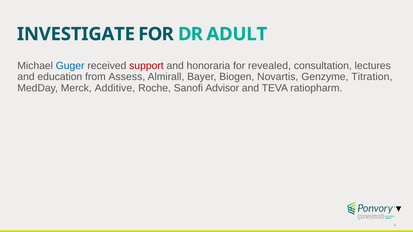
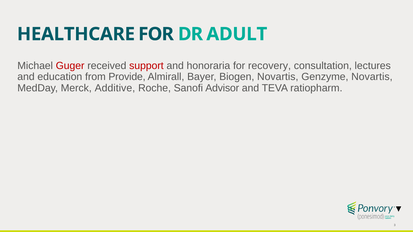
INVESTIGATE: INVESTIGATE -> HEALTHCARE (76, 34)
Guger colour: blue -> red (70, 66)
revealed: revealed -> recovery (269, 66)
Assess: Assess -> Provide (127, 77)
Genzyme Titration: Titration -> Novartis (372, 77)
